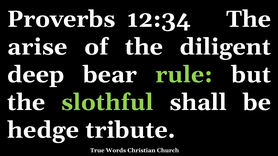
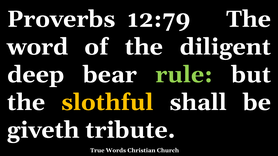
12:34: 12:34 -> 12:79 (159, 19)
arise: arise -> word (38, 47)
slothful colour: light green -> yellow (107, 103)
hedge: hedge -> giveth (43, 130)
